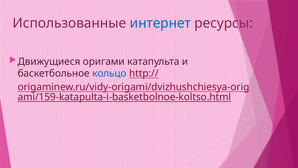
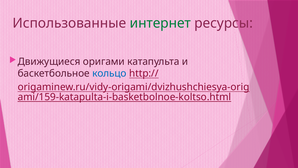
интернет colour: blue -> green (160, 23)
